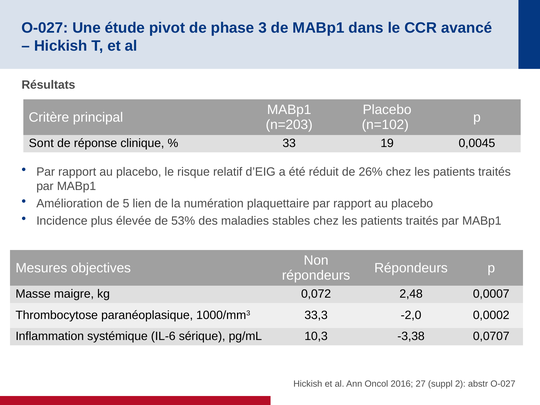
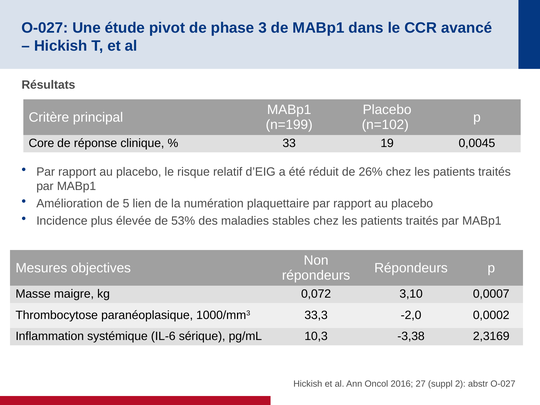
n=203: n=203 -> n=199 (289, 125)
Sont: Sont -> Core (41, 143)
2,48: 2,48 -> 3,10 (411, 294)
0,0707: 0,0707 -> 2,3169 (491, 336)
